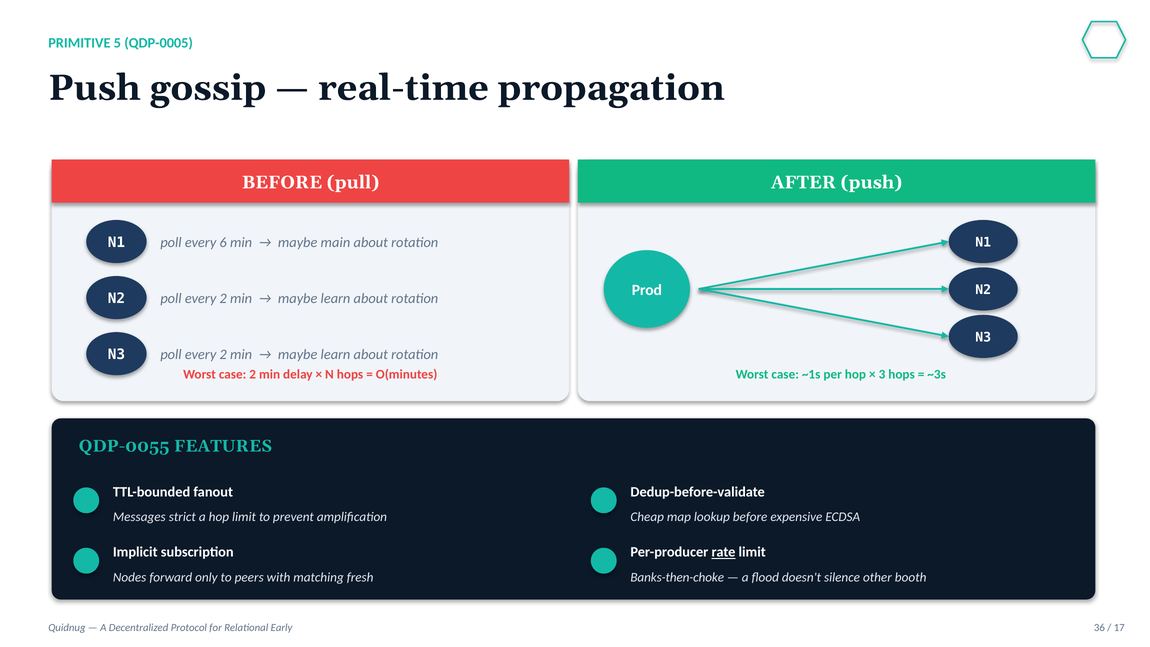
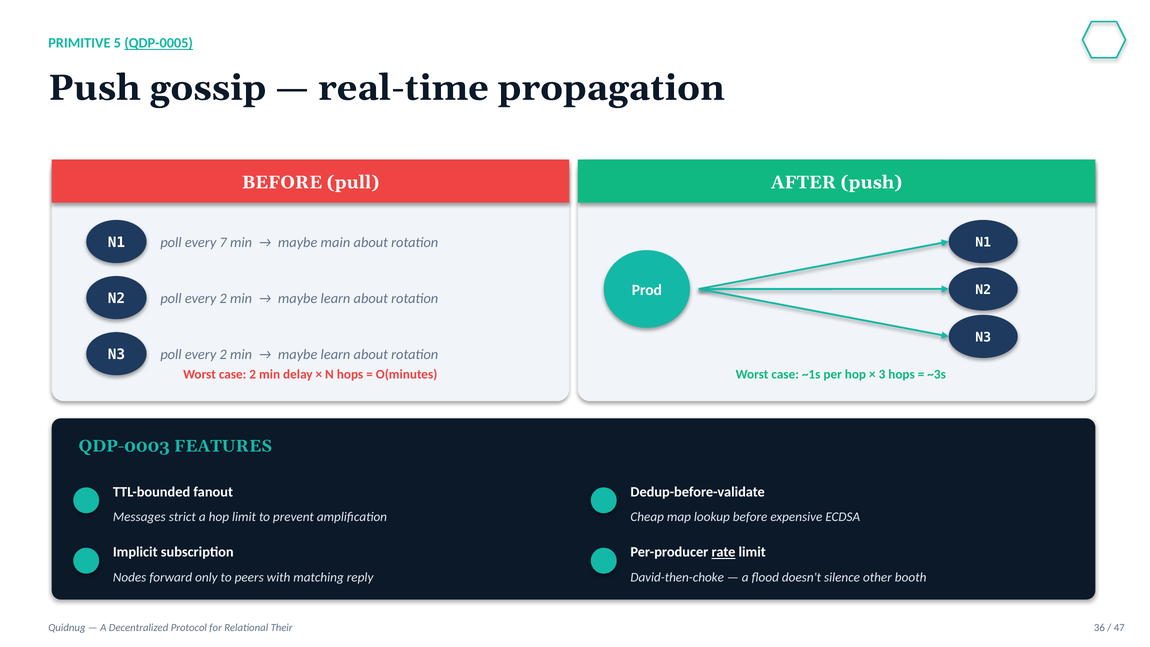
QDP-0005 underline: none -> present (159, 43)
6: 6 -> 7 (223, 242)
QDP-0055: QDP-0055 -> QDP-0003 (124, 446)
fresh: fresh -> reply (360, 577)
Banks-then-choke: Banks-then-choke -> David-then-choke (677, 577)
Early: Early -> Their (282, 627)
17: 17 -> 47 (1119, 627)
